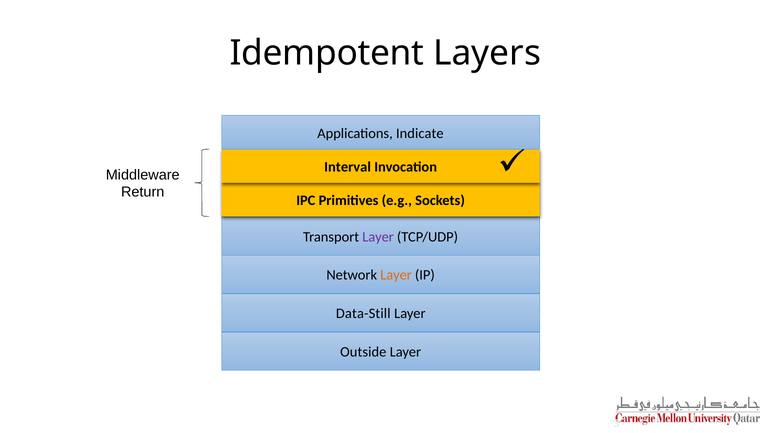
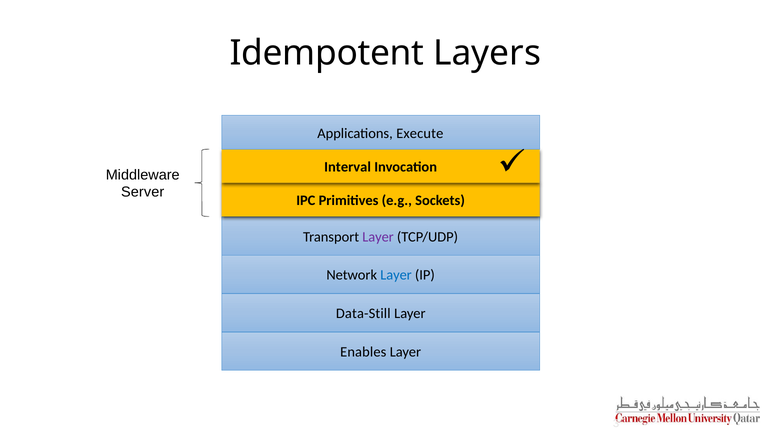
Indicate: Indicate -> Execute (420, 134)
Return: Return -> Server (143, 193)
Layer colour: orange -> blue (396, 276)
Outside: Outside -> Enables (363, 353)
